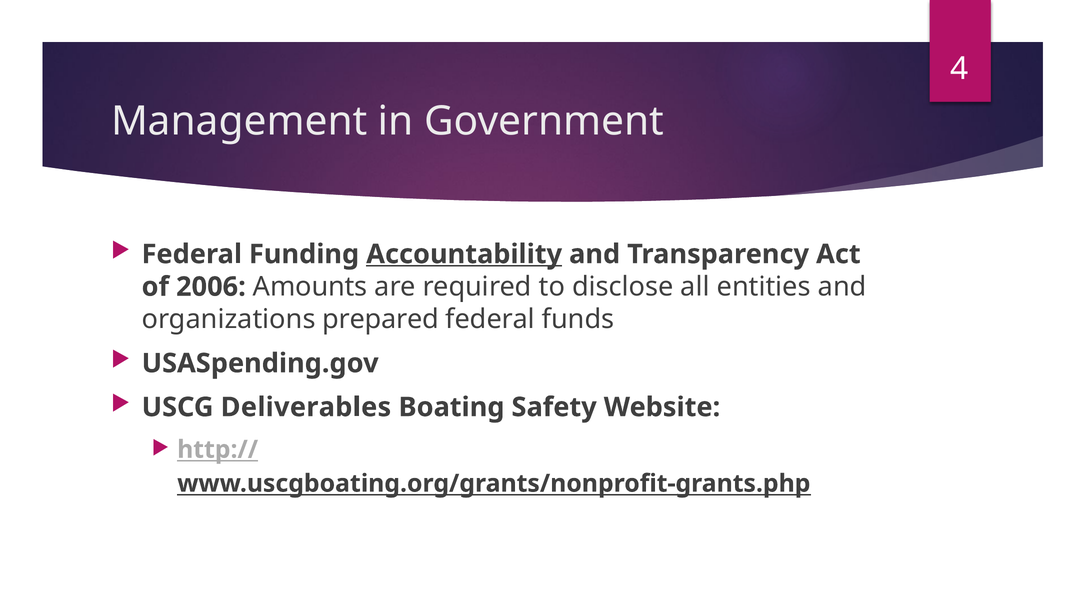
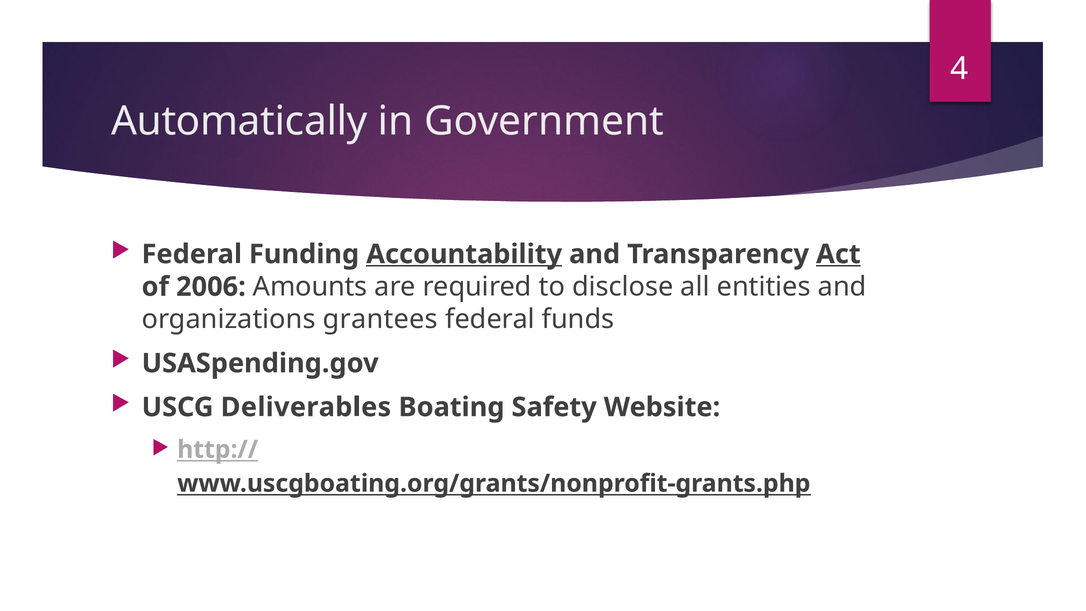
Management: Management -> Automatically (239, 121)
Act underline: none -> present (838, 254)
prepared: prepared -> grantees (380, 319)
